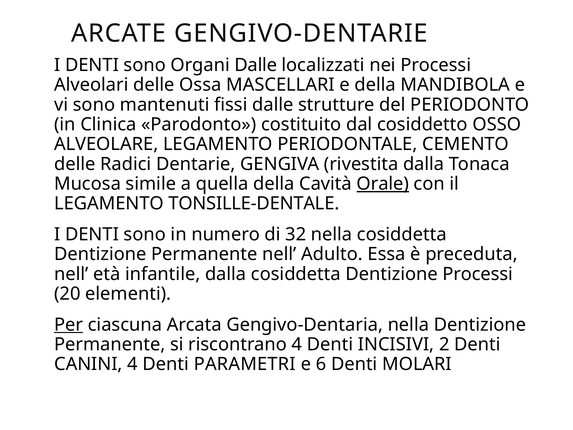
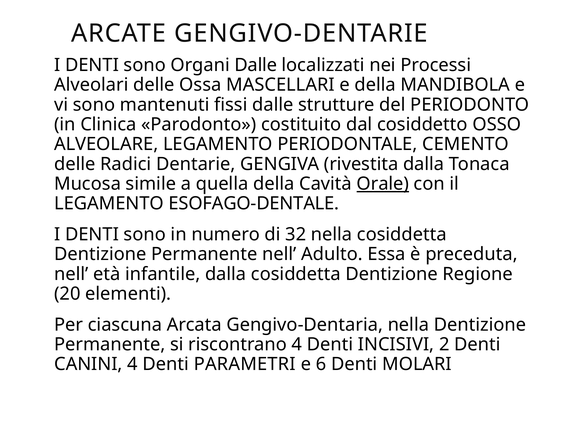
TONSILLE-DENTALE: TONSILLE-DENTALE -> ESOFAGO-DENTALE (254, 203)
Dentizione Processi: Processi -> Regione (478, 274)
Per underline: present -> none (69, 324)
